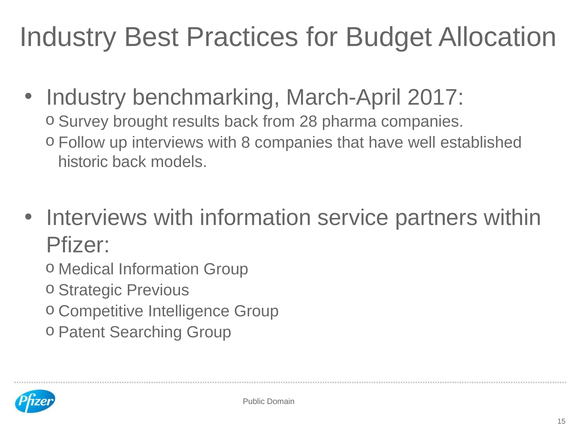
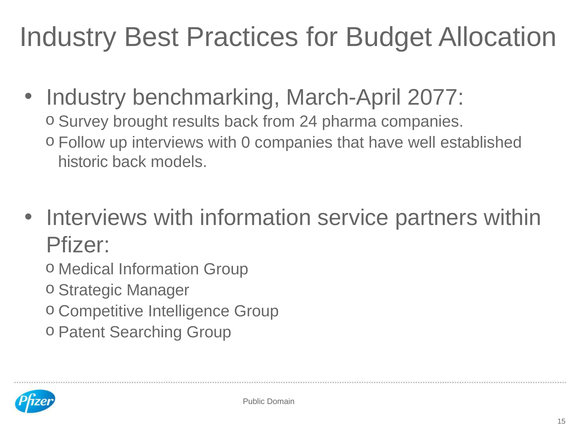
2017: 2017 -> 2077 (436, 97)
28: 28 -> 24 (308, 122)
8: 8 -> 0 (246, 143)
Previous: Previous -> Manager (158, 290)
